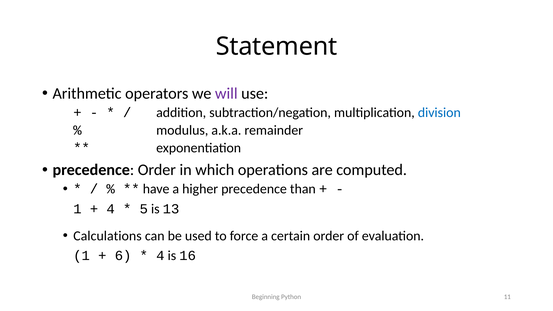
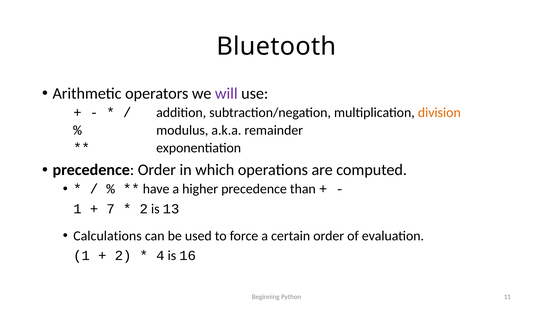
Statement: Statement -> Bluetooth (276, 46)
division colour: blue -> orange (439, 113)
4: 4 -> 7 (111, 209)
5: 5 -> 2 (144, 209)
6: 6 -> 2 (123, 256)
